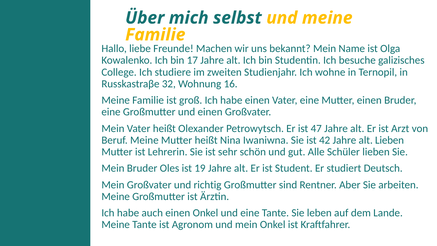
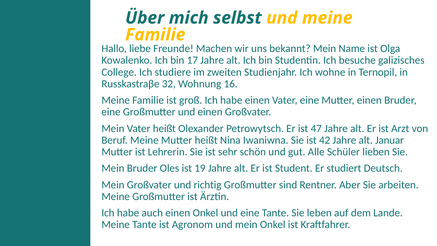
alt Lieben: Lieben -> Januar (390, 140)
